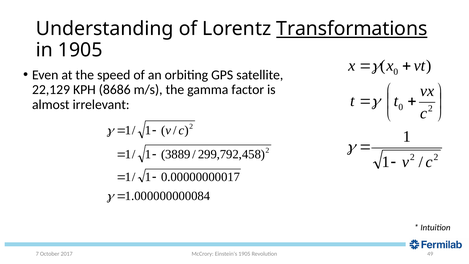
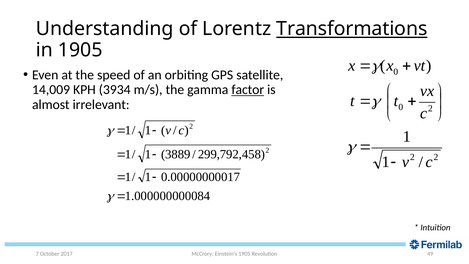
22,129: 22,129 -> 14,009 (51, 90)
8686: 8686 -> 3934 (115, 90)
factor underline: none -> present (248, 90)
